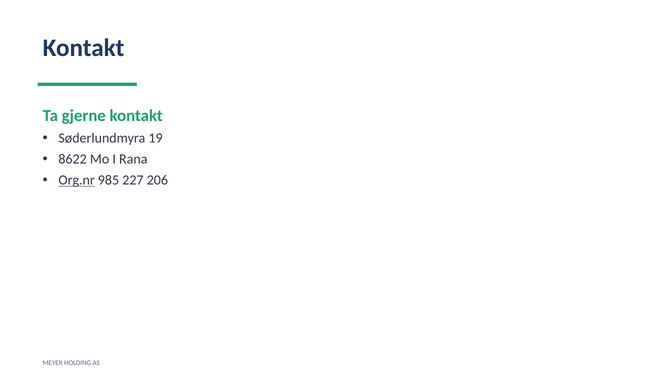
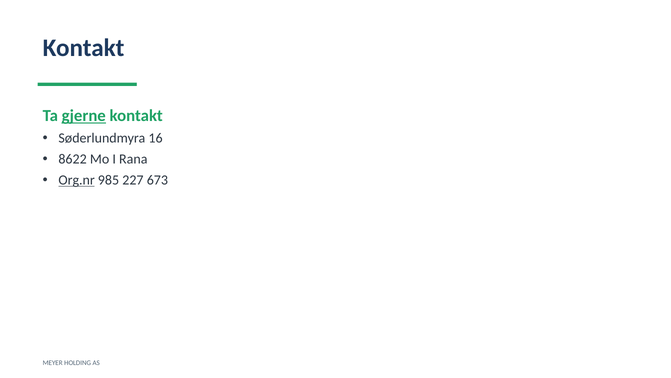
gjerne underline: none -> present (84, 116)
19: 19 -> 16 (156, 138)
206: 206 -> 673 (157, 180)
